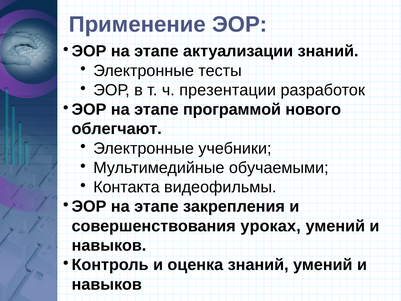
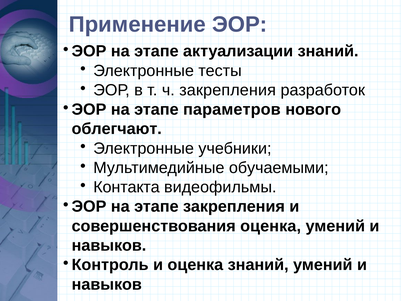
ч презентации: презентации -> закрепления (228, 90)
программой: программой -> параметров (232, 109)
совершенствования уроках: уроках -> оценка (271, 226)
